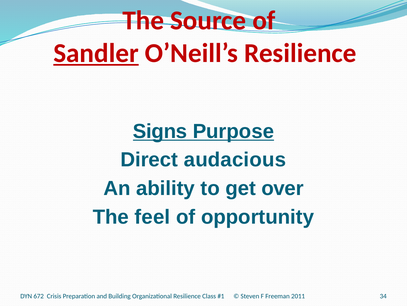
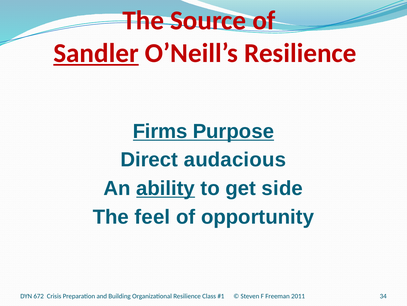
Signs: Signs -> Firms (160, 131)
ability underline: none -> present (166, 188)
over: over -> side (282, 188)
